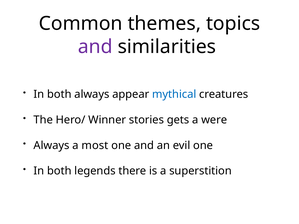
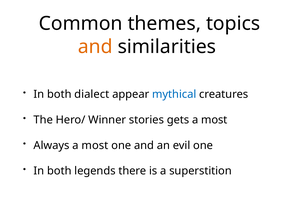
and colour: purple -> orange (95, 47)
both always: always -> dialect (92, 94)
gets a were: were -> most (214, 120)
